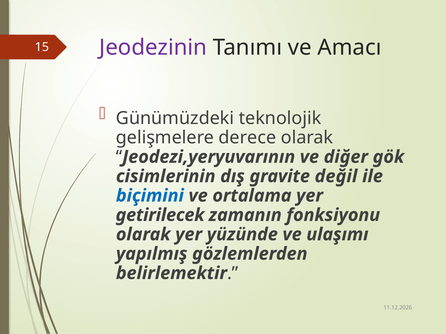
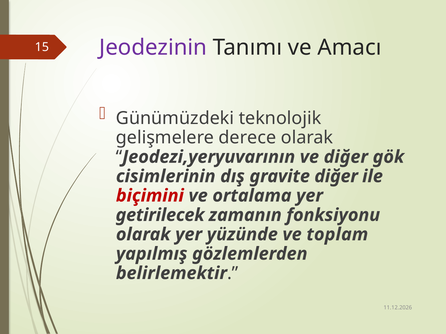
gravite değil: değil -> diğer (336, 177)
biçimini colour: blue -> red (150, 196)
ulaşımı: ulaşımı -> toplam (337, 235)
